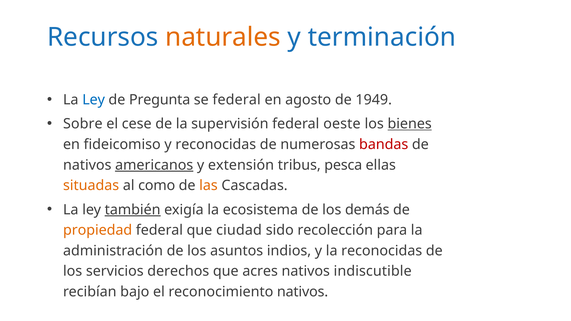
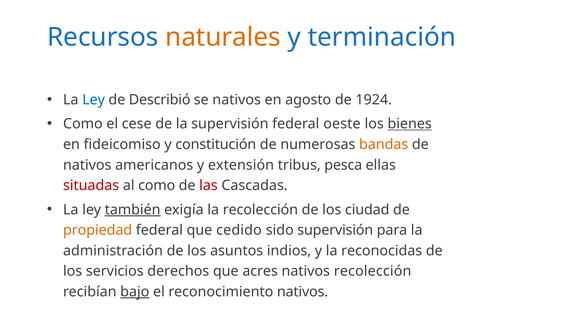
Pregunta: Pregunta -> Describió (160, 100)
se federal: federal -> nativos (237, 100)
1949: 1949 -> 1924 (374, 100)
Sobre: Sobre -> Como (83, 124)
y reconocidas: reconocidas -> constitución (216, 145)
bandas colour: red -> orange (384, 145)
americanos underline: present -> none (154, 165)
situadas colour: orange -> red (91, 186)
las colour: orange -> red (208, 186)
la ecosistema: ecosistema -> recolección (260, 210)
demás: demás -> ciudad (367, 210)
ciudad: ciudad -> cedido (239, 230)
sido recolección: recolección -> supervisión (335, 230)
nativos indiscutible: indiscutible -> recolección (373, 271)
bajo underline: none -> present (135, 292)
